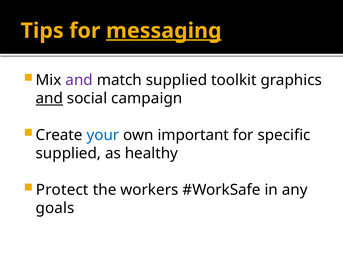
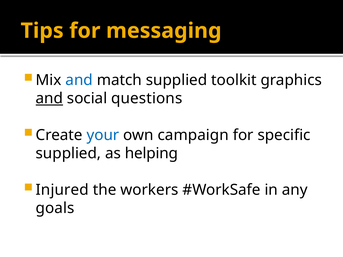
messaging underline: present -> none (164, 31)
and colour: purple -> blue (79, 80)
campaign: campaign -> questions (147, 99)
important: important -> campaign (193, 135)
healthy: healthy -> helping (151, 153)
Protect: Protect -> Injured (62, 190)
